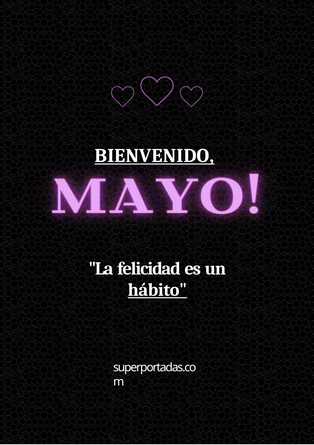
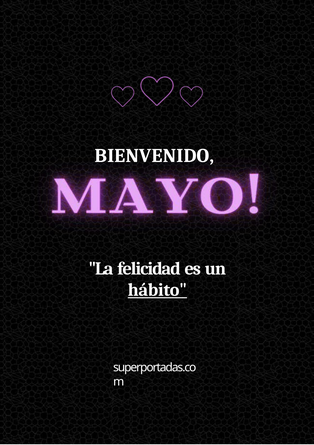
BIENVENIDO underline: present -> none (154, 155)
